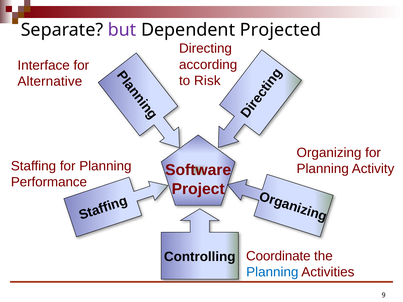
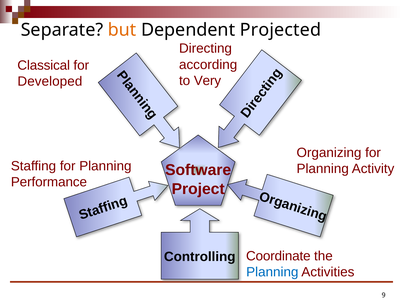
but colour: purple -> orange (122, 30)
Interface: Interface -> Classical (44, 65)
Risk: Risk -> Very (207, 81)
Alternative: Alternative -> Developed (50, 82)
